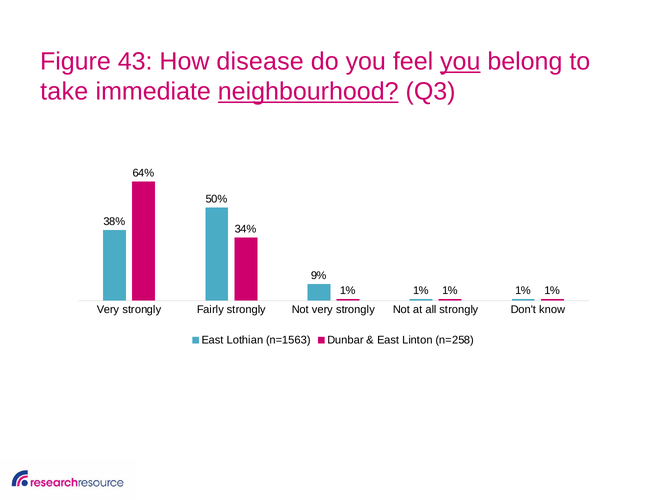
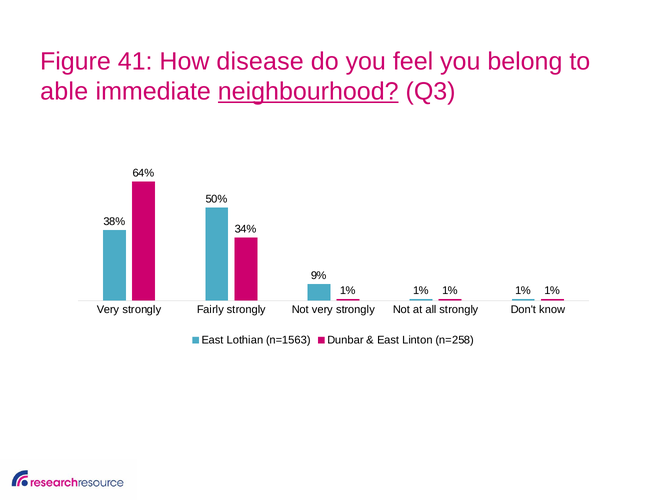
43: 43 -> 41 (135, 61)
you underline: present -> none (460, 61)
take: take -> able (64, 91)
